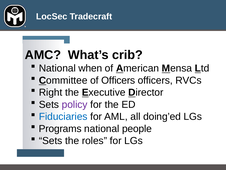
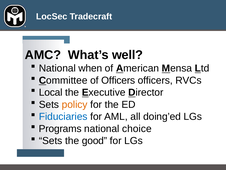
crib: crib -> well (127, 55)
Right: Right -> Local (51, 92)
policy colour: purple -> orange (75, 104)
people: people -> choice (137, 128)
roles: roles -> good (95, 140)
